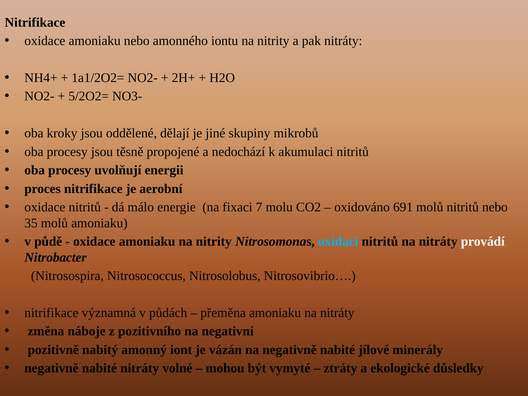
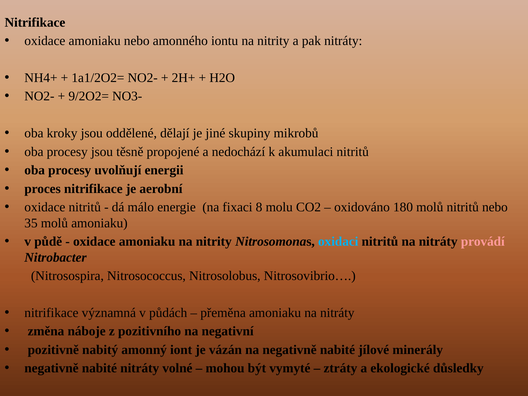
5/2O2=: 5/2O2= -> 9/2O2= (89, 96)
7: 7 -> 8 (259, 207)
691: 691 -> 180 (403, 207)
provádí colour: white -> pink (483, 241)
